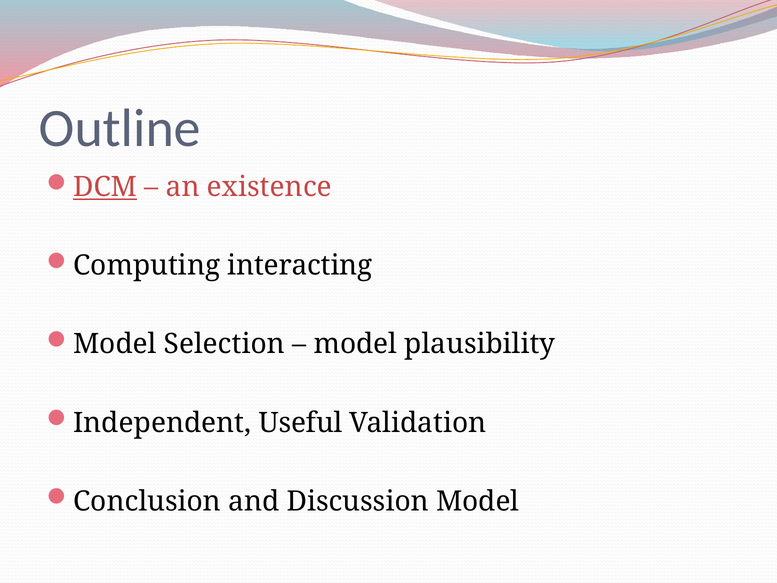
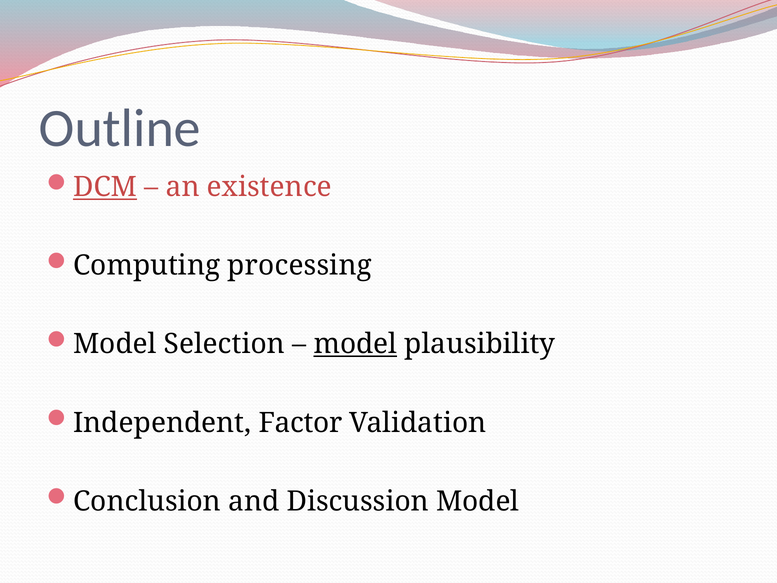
interacting: interacting -> processing (300, 266)
model underline: none -> present (355, 344)
Useful: Useful -> Factor (301, 423)
